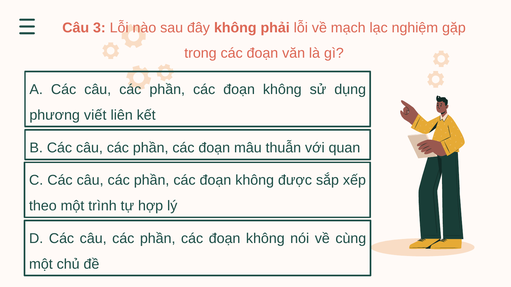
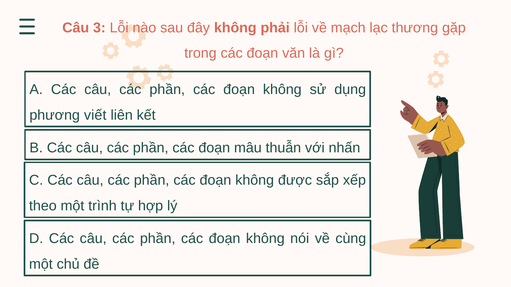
nghiệm: nghiệm -> thương (415, 28)
quan: quan -> nhấn (344, 148)
